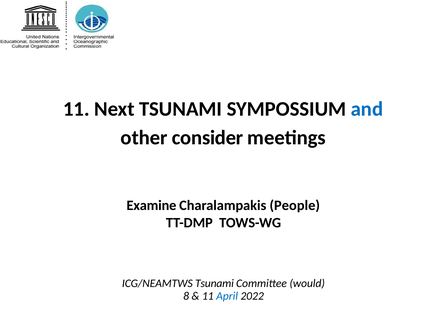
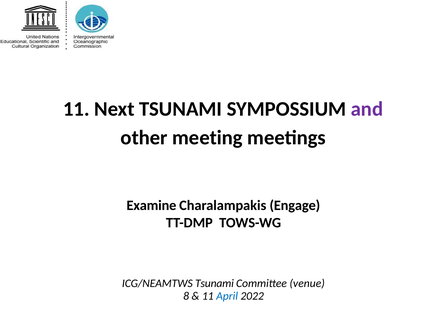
and colour: blue -> purple (367, 109)
consider: consider -> meeting (207, 137)
People: People -> Engage (295, 205)
would: would -> venue (307, 283)
